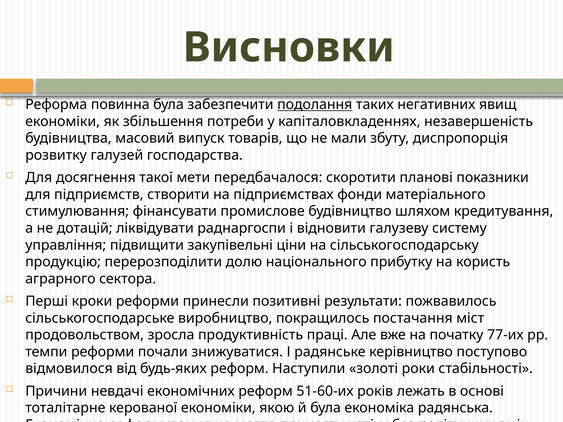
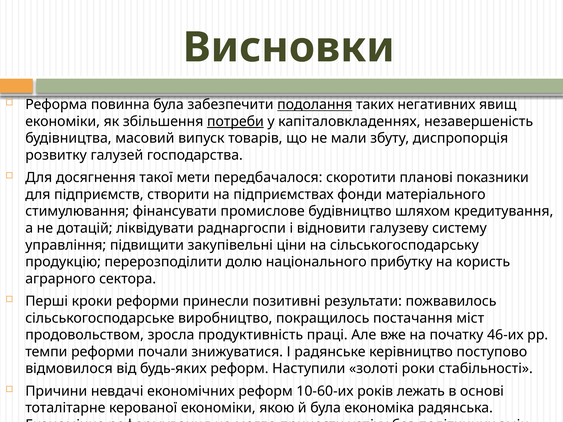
потреби underline: none -> present (235, 121)
77-их: 77-их -> 46-их (505, 335)
51-60-их: 51-60-их -> 10-60-их (325, 391)
